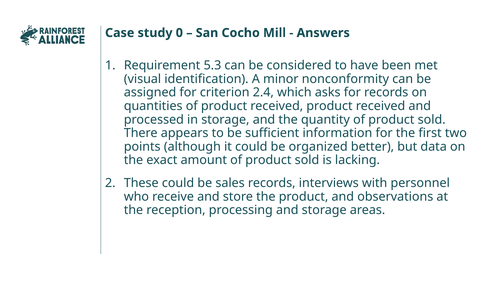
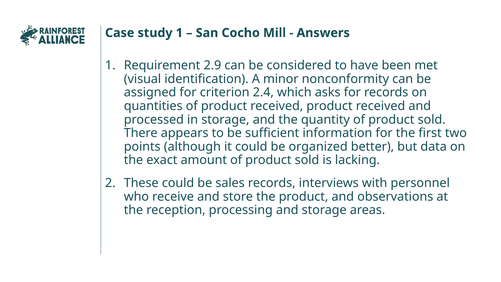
study 0: 0 -> 1 (179, 33)
5.3: 5.3 -> 2.9 (212, 65)
